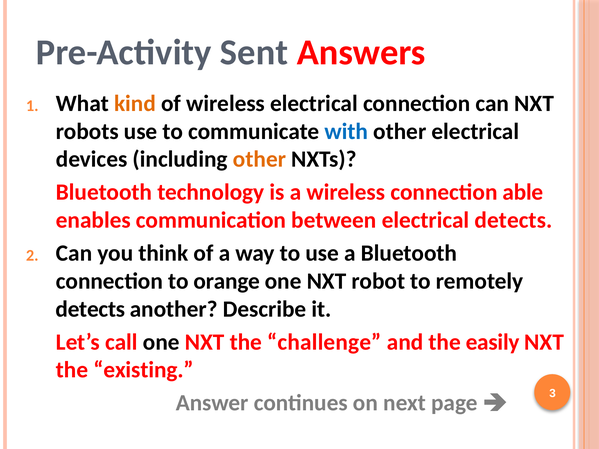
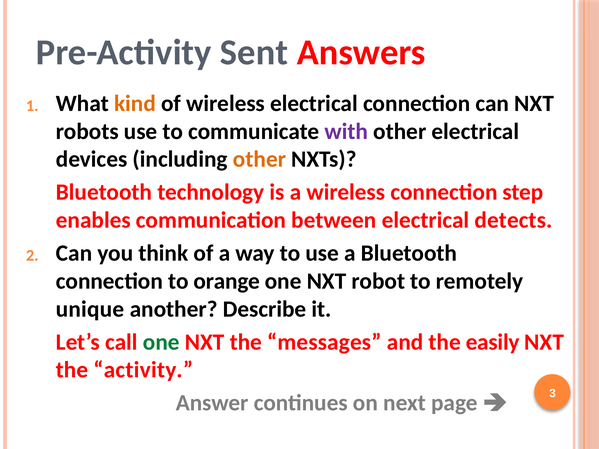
with colour: blue -> purple (346, 131)
able: able -> step (523, 192)
detects: detects -> unique (90, 309)
one colour: black -> green (161, 342)
challenge: challenge -> messages (324, 342)
existing: existing -> activity (143, 370)
